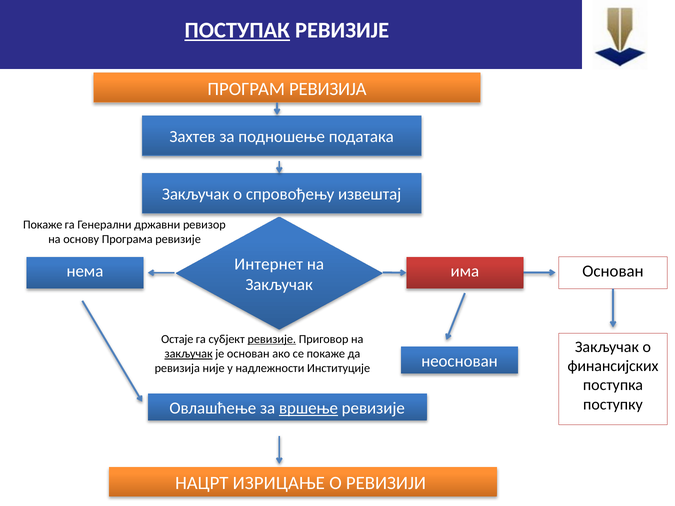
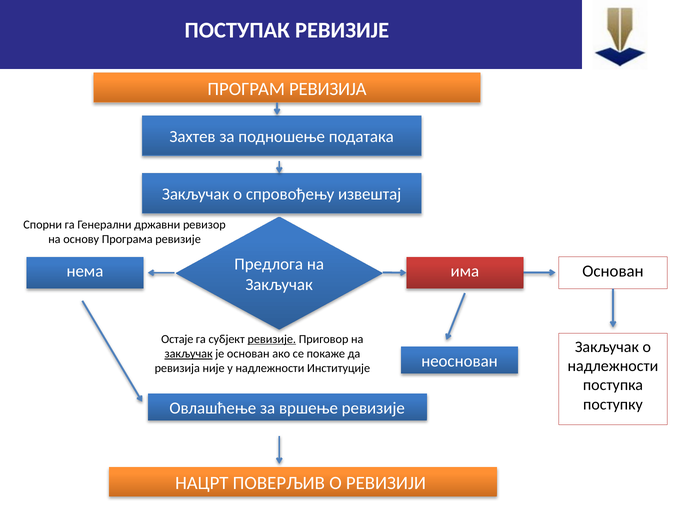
ПОСТУПАК underline: present -> none (237, 30)
Покаже: Покаже -> Спорни (43, 225)
Интернет: Интернет -> Предлога (269, 264)
финансијских: финансијских -> надлежности (613, 366)
вршење underline: present -> none (308, 408)
ИЗРИЦАЊЕ: ИЗРИЦАЊЕ -> ПОВЕРЉИВ (279, 483)
